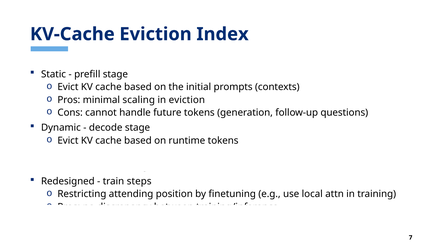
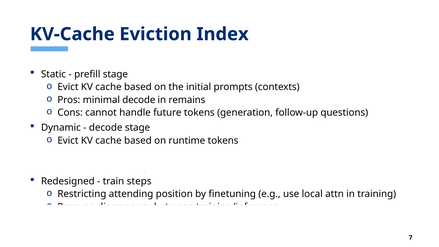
minimal scaling: scaling -> decode (139, 100)
in eviction: eviction -> remains (187, 100)
